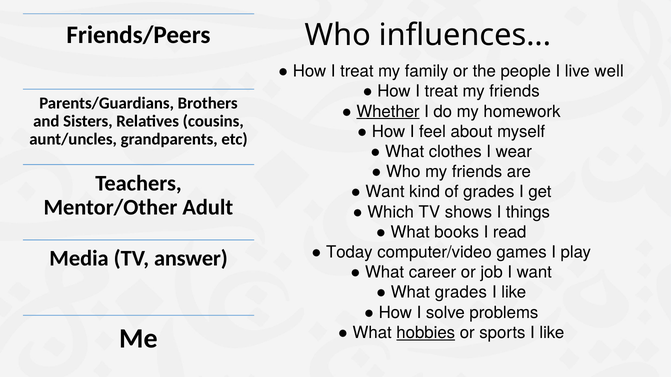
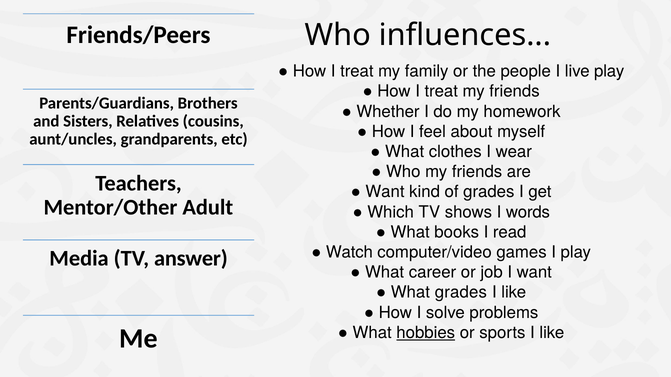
live well: well -> play (609, 71)
Whether underline: present -> none (388, 112)
things: things -> words (528, 212)
Today: Today -> Watch (349, 253)
